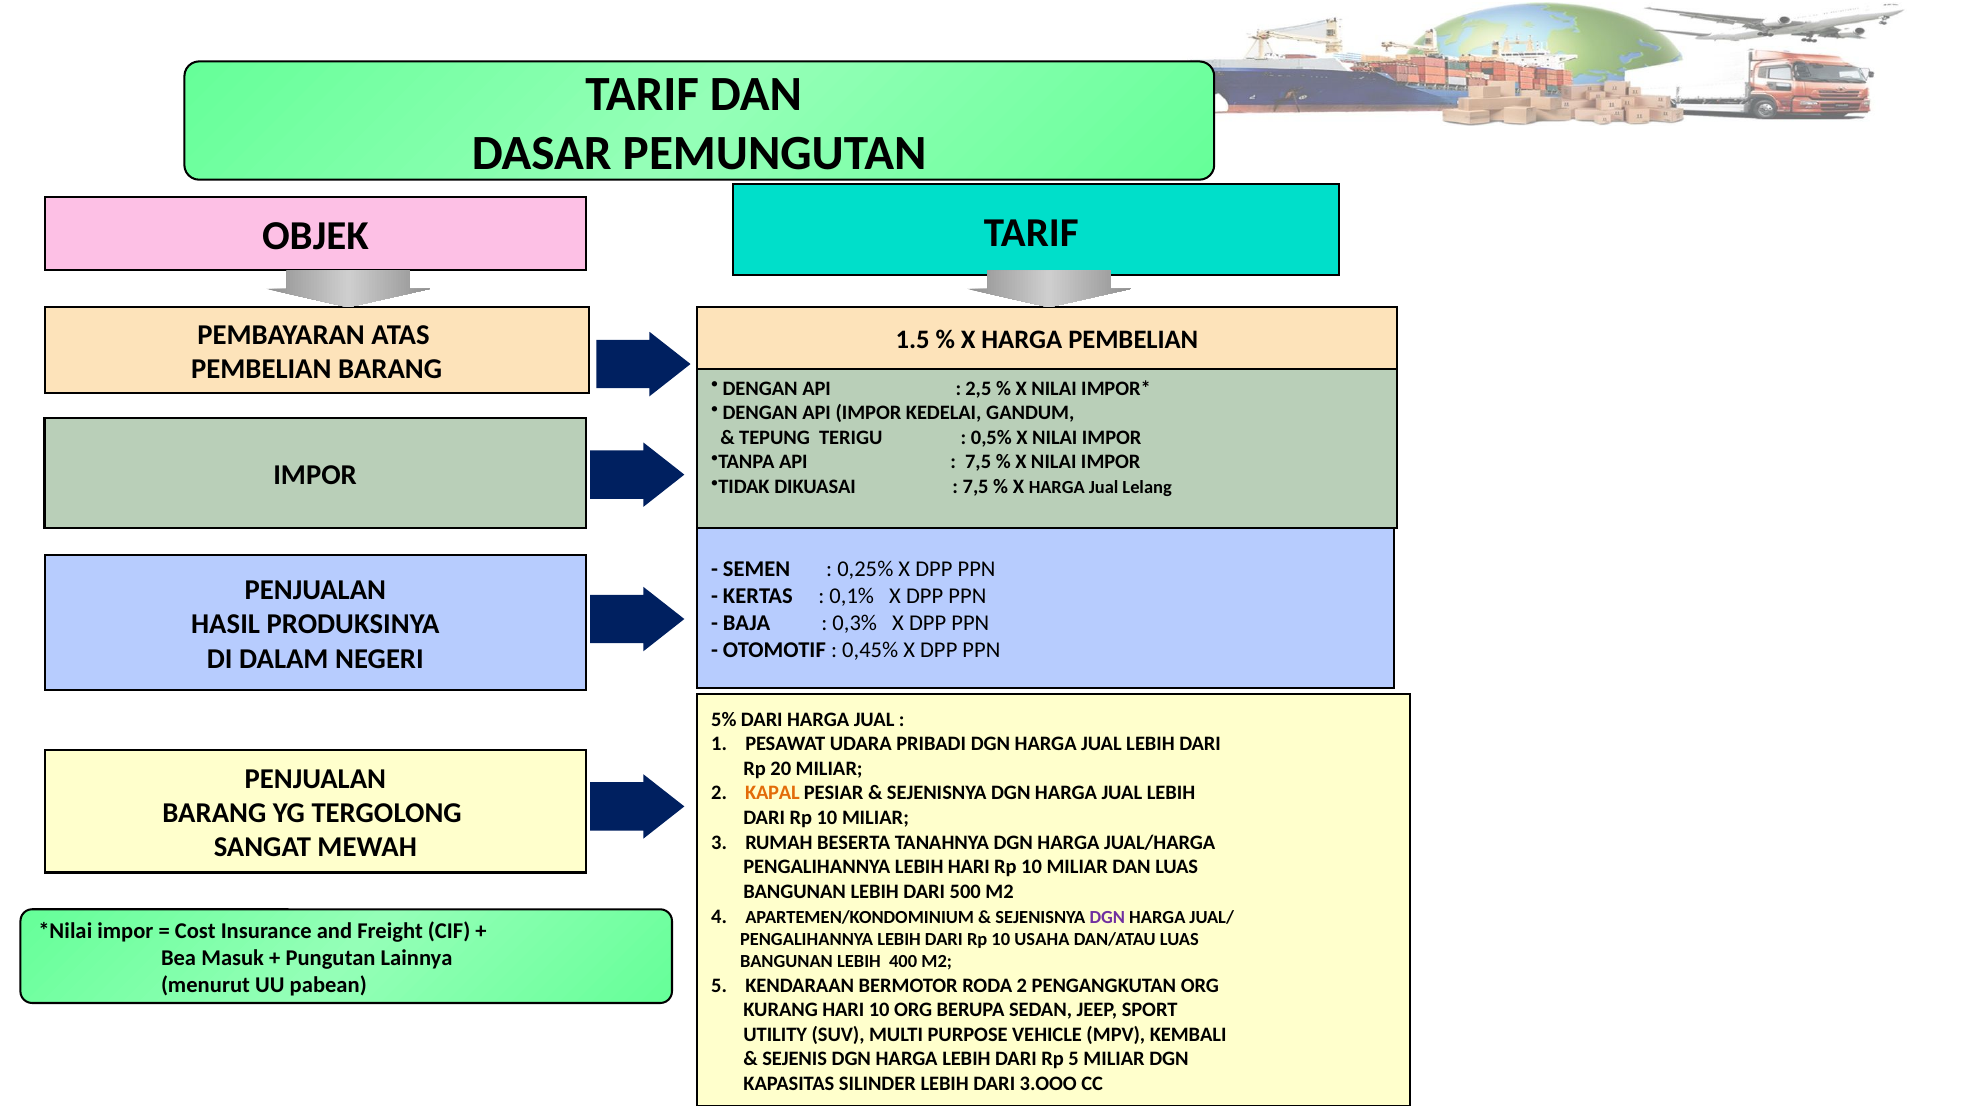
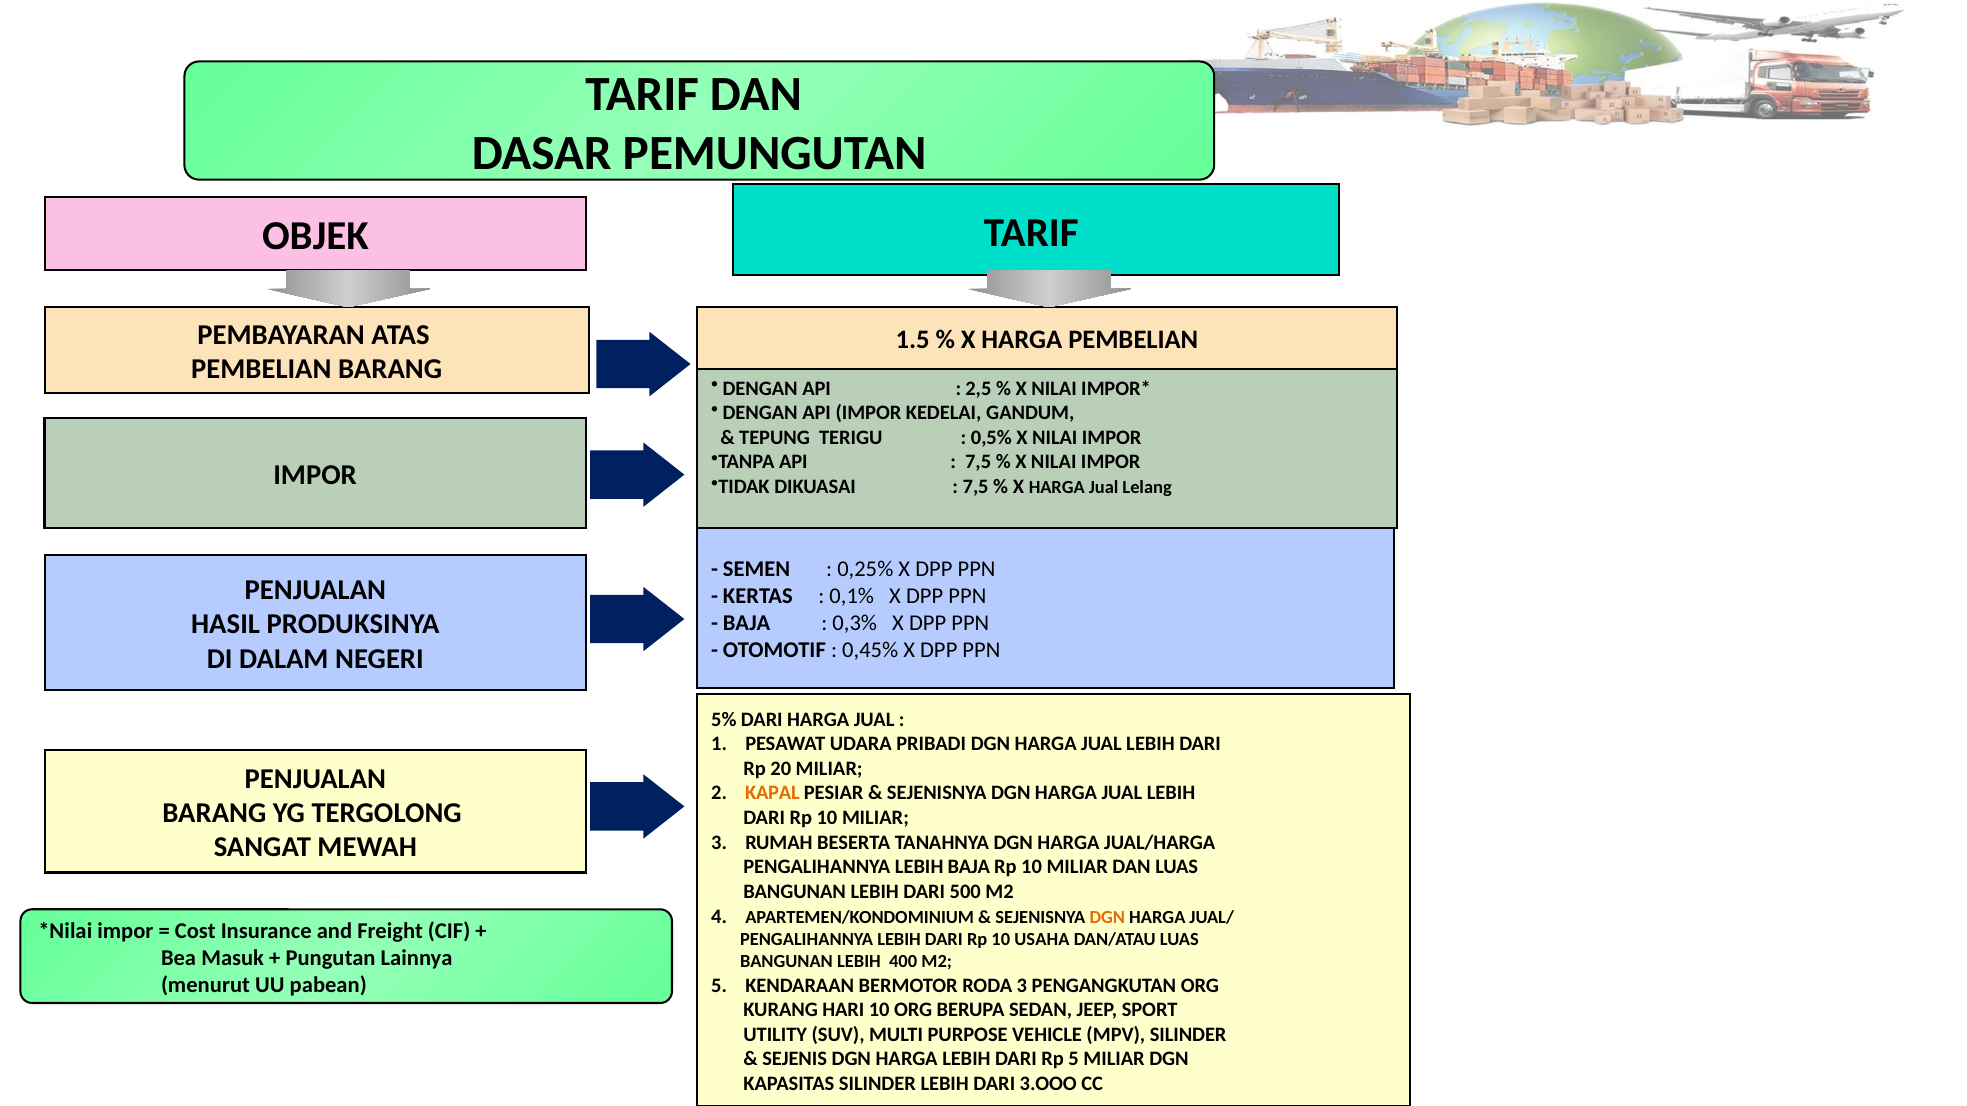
LEBIH HARI: HARI -> BAJA (969, 867)
DGN colour: purple -> orange (1107, 917)
RODA 2: 2 -> 3 (1022, 986)
MPV KEMBALI: KEMBALI -> SILINDER (1188, 1035)
